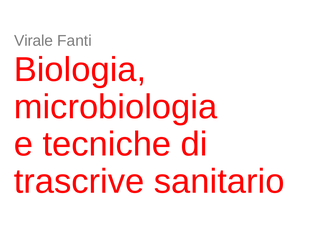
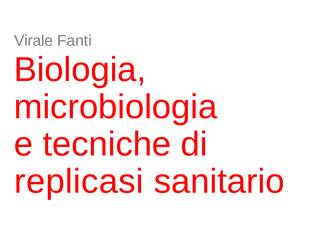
trascrive: trascrive -> replicasi (79, 182)
